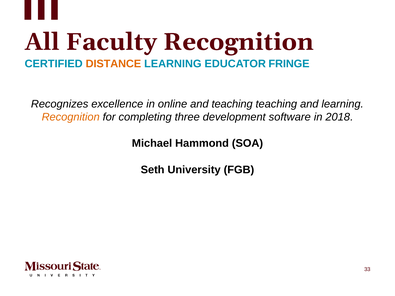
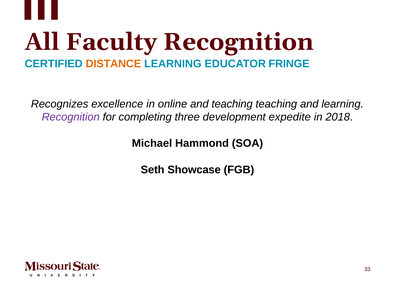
Recognition colour: orange -> purple (71, 117)
software: software -> expedite (290, 117)
University: University -> Showcase (194, 170)
